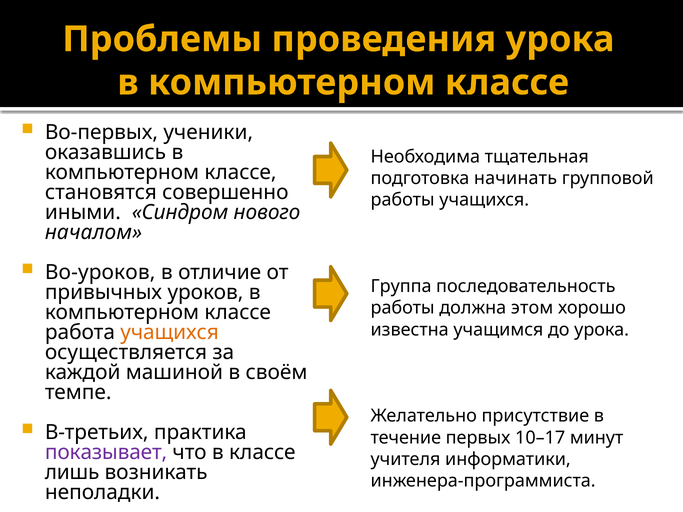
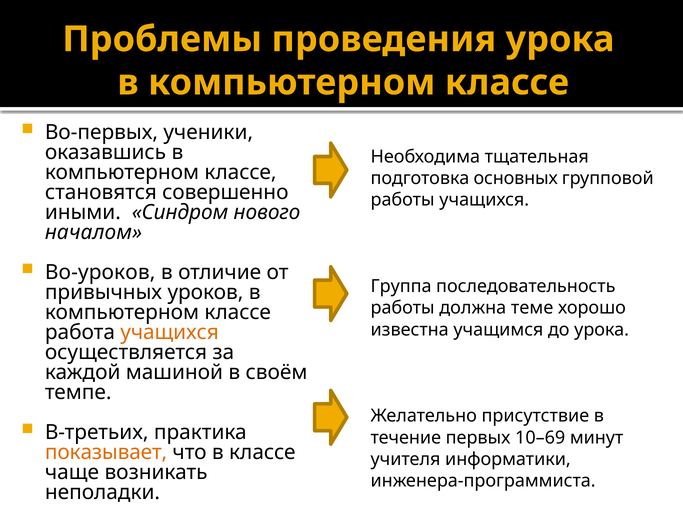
начинать: начинать -> основных (516, 178)
этом: этом -> теме (532, 308)
10–17: 10–17 -> 10–69 (540, 438)
показывает colour: purple -> orange (106, 453)
лишь: лишь -> чаще (72, 473)
